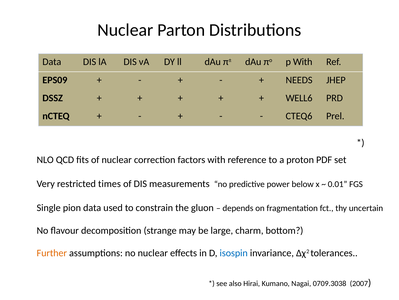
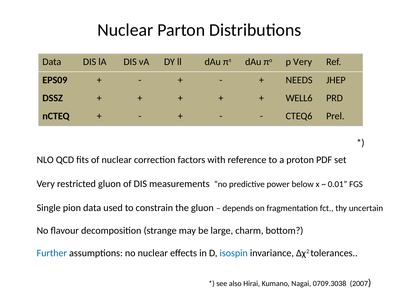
p With: With -> Very (303, 62)
restricted times: times -> gluon (110, 183)
Further colour: orange -> blue (52, 253)
